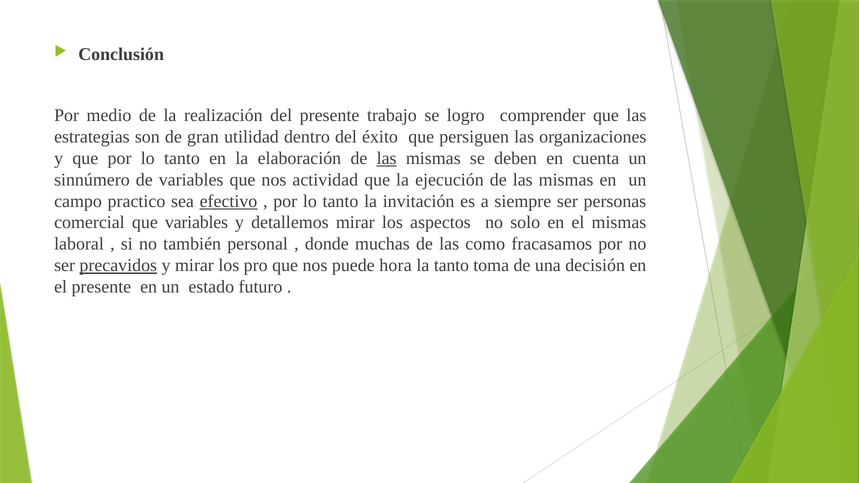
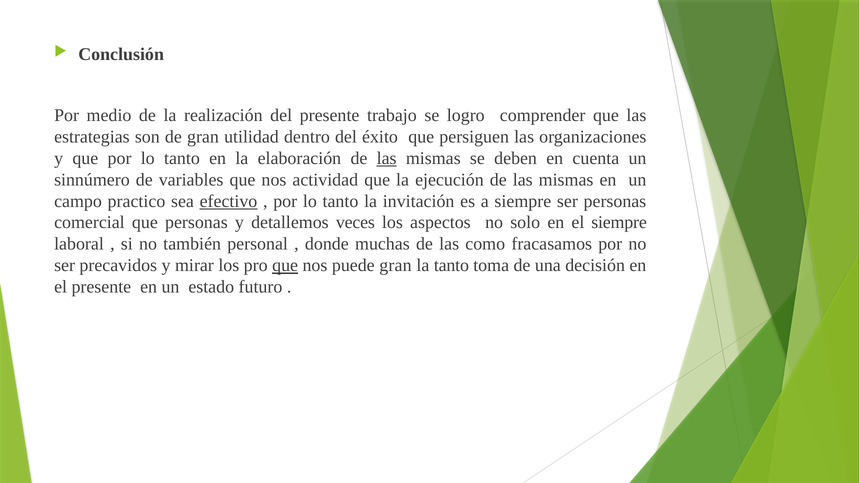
que variables: variables -> personas (196, 223)
detallemos mirar: mirar -> veces (355, 223)
el mismas: mismas -> siempre (619, 223)
precavidos underline: present -> none (118, 266)
que underline: none -> present (285, 266)
puede hora: hora -> gran (396, 266)
